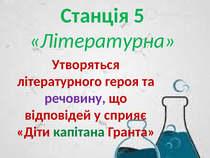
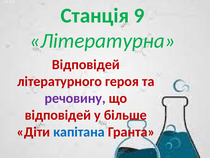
5: 5 -> 9 (139, 16)
Утворяться: Утворяться -> Відповідей (86, 64)
сприяє: сприяє -> більше (125, 115)
капітана colour: green -> blue (79, 132)
